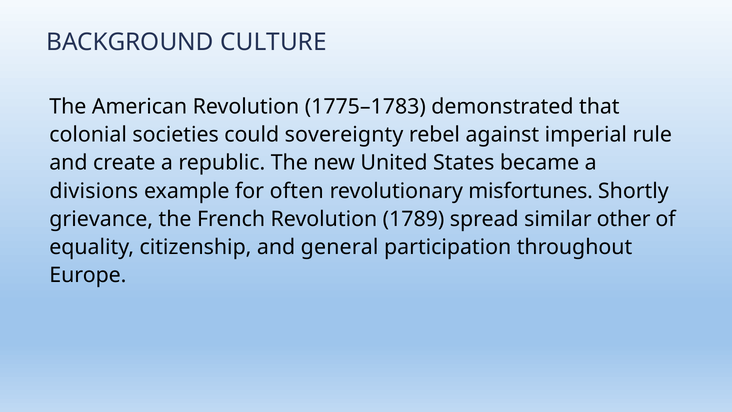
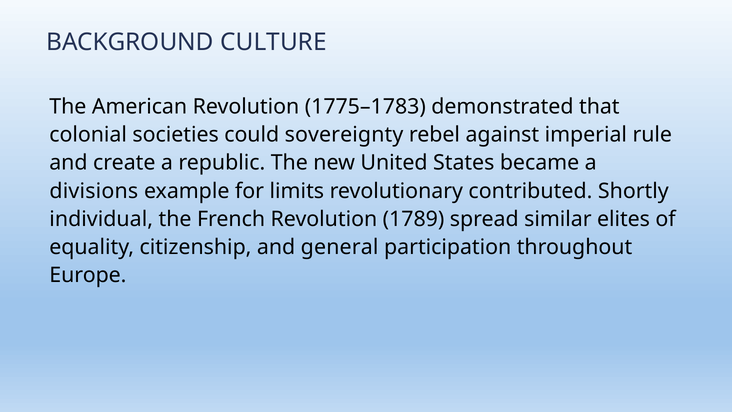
often: often -> limits (297, 191)
misfortunes: misfortunes -> contributed (530, 191)
grievance: grievance -> individual (101, 219)
other: other -> elites (624, 219)
